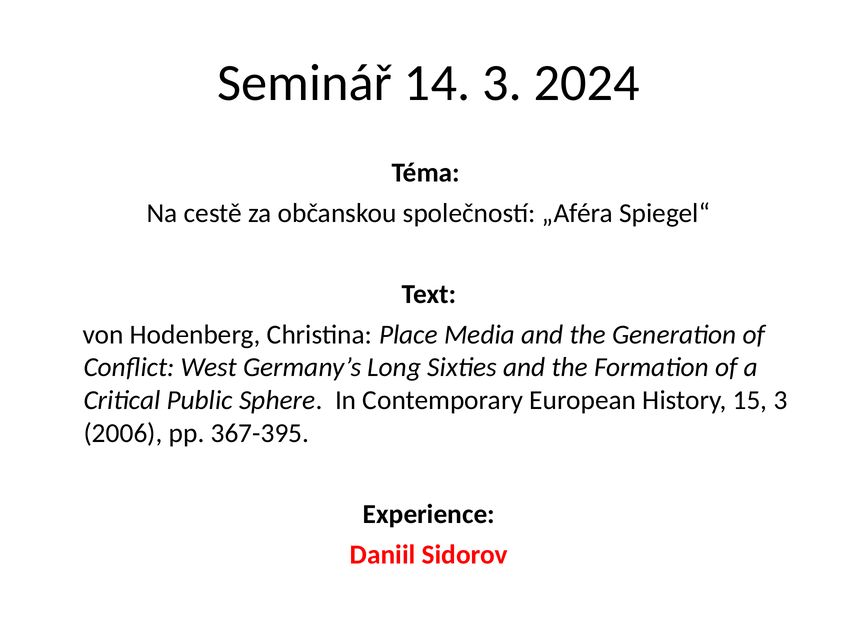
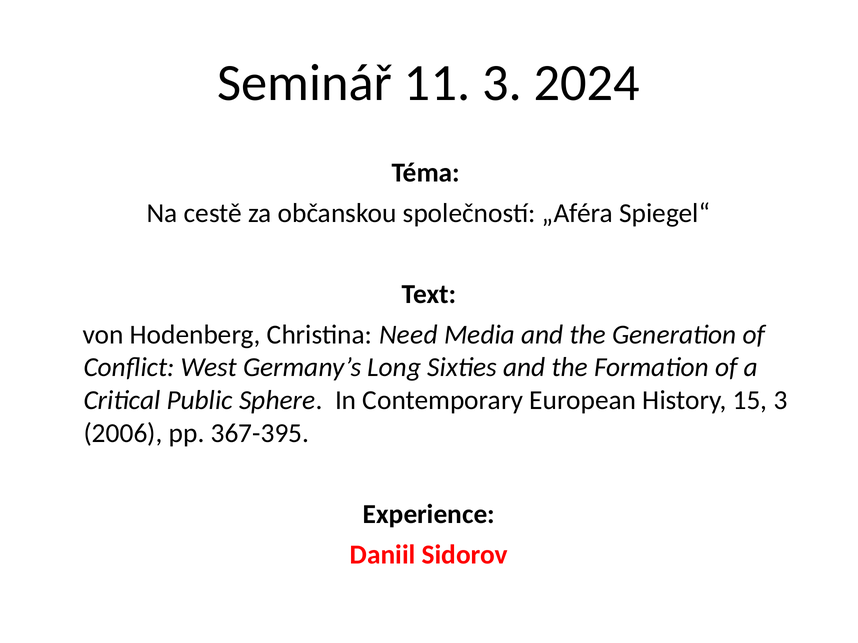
14: 14 -> 11 (437, 83)
Place: Place -> Need (408, 335)
